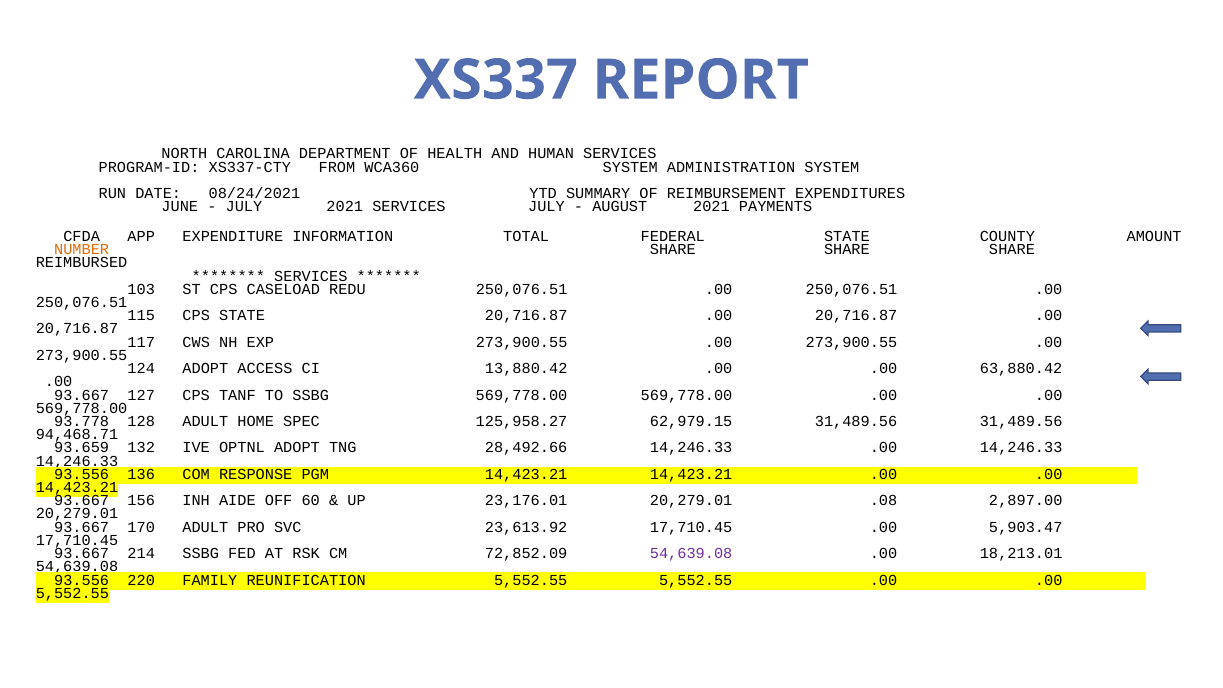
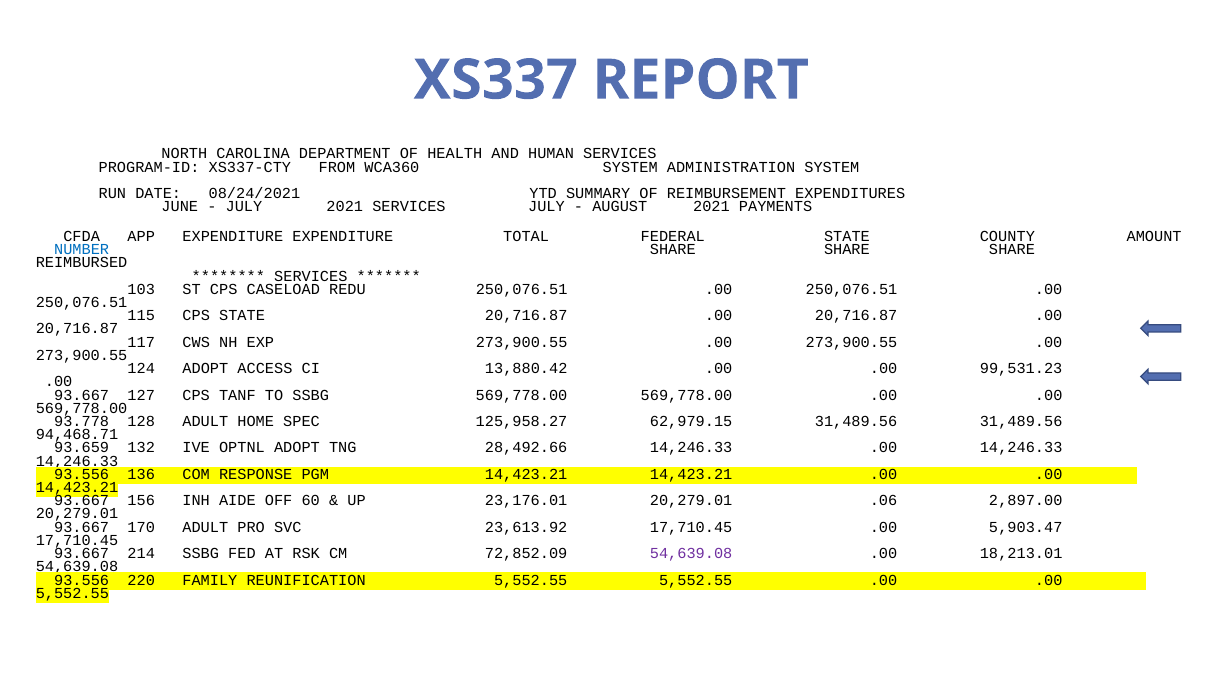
EXPENDITURE INFORMATION: INFORMATION -> EXPENDITURE (343, 236)
NUMBER colour: orange -> blue (82, 250)
63,880.42: 63,880.42 -> 99,531.23 (1021, 369)
.08: .08 -> .06 (884, 501)
